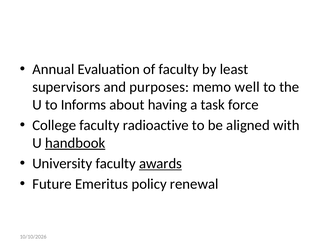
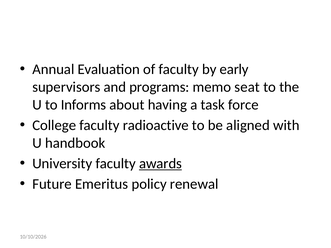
least: least -> early (234, 69)
purposes: purposes -> programs (159, 87)
well: well -> seat (247, 87)
handbook underline: present -> none (75, 143)
